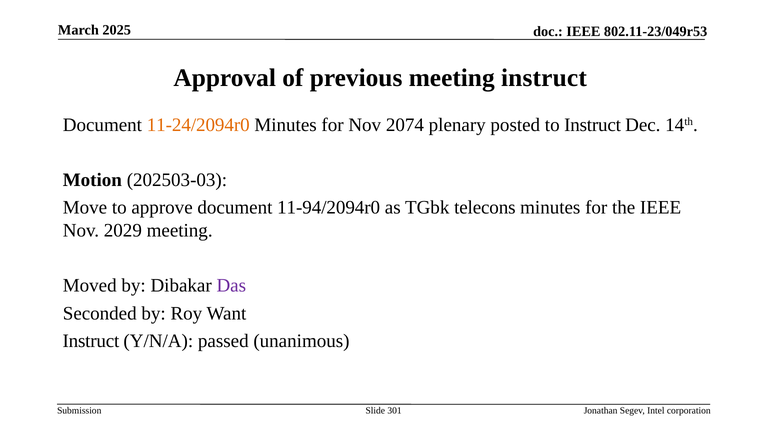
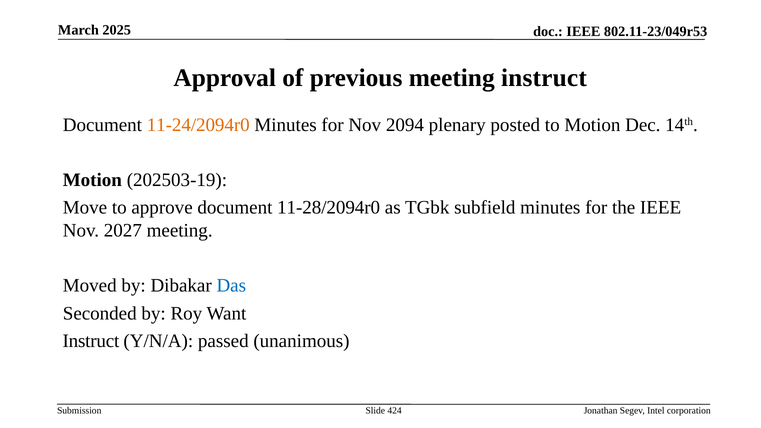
2074: 2074 -> 2094 (405, 125)
to Instruct: Instruct -> Motion (592, 125)
202503-03: 202503-03 -> 202503-19 (177, 180)
11-94/2094r0: 11-94/2094r0 -> 11-28/2094r0 (329, 208)
telecons: telecons -> subfield (485, 208)
2029: 2029 -> 2027 (123, 231)
Das colour: purple -> blue (231, 286)
301: 301 -> 424 (395, 411)
